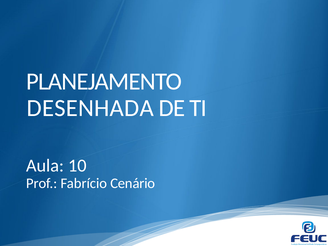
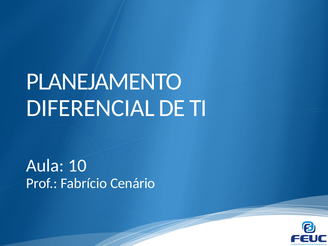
DESENHADA: DESENHADA -> DIFERENCIAL (90, 108)
